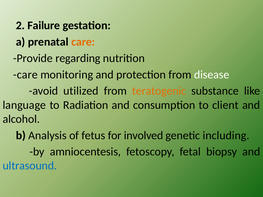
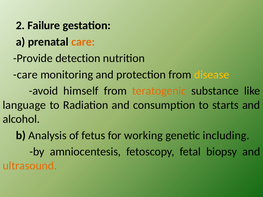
regarding: regarding -> detection (78, 58)
disease colour: white -> yellow (212, 75)
utilized: utilized -> himself (81, 91)
client: client -> starts (225, 105)
involved: involved -> working (143, 136)
ultrasound colour: blue -> orange (30, 166)
